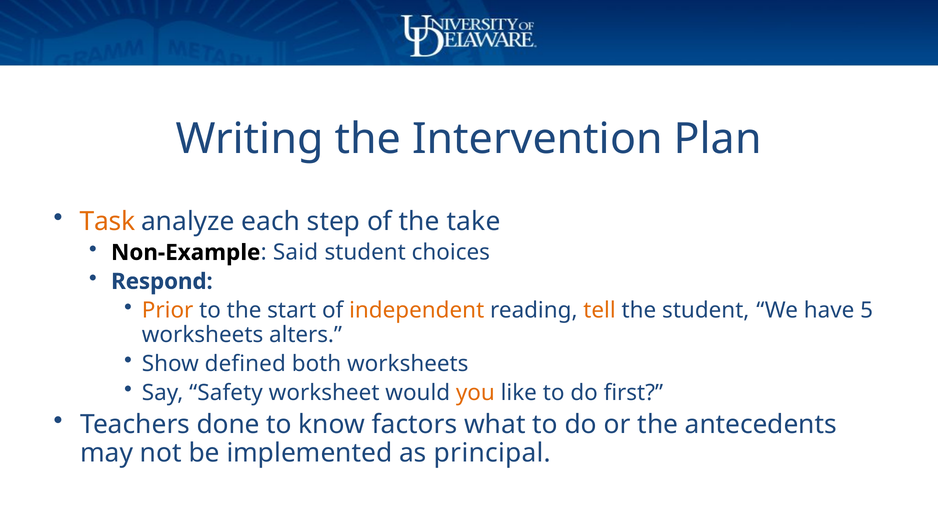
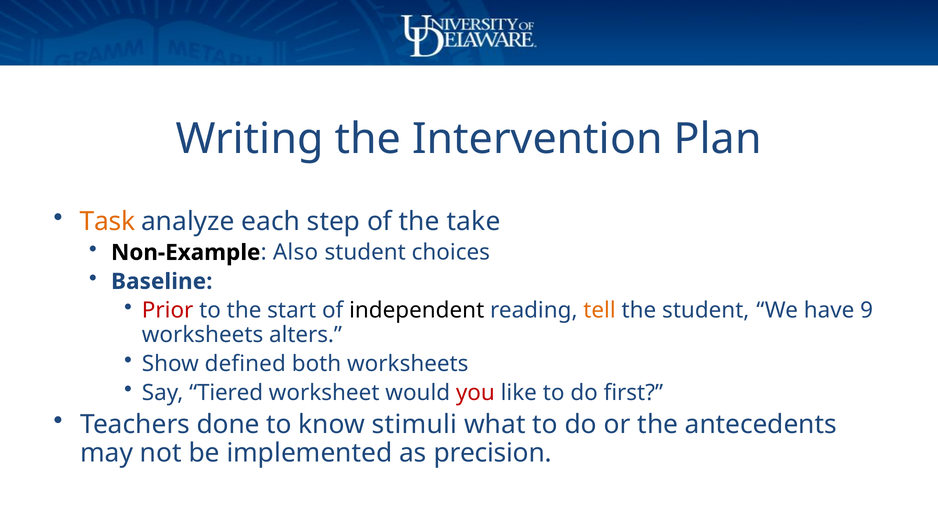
Said: Said -> Also (296, 252)
Respond: Respond -> Baseline (162, 281)
Prior colour: orange -> red (168, 310)
independent colour: orange -> black (417, 310)
5: 5 -> 9 (867, 310)
Safety: Safety -> Tiered (226, 392)
you colour: orange -> red (475, 392)
factors: factors -> stimuli (414, 424)
principal: principal -> precision (493, 453)
